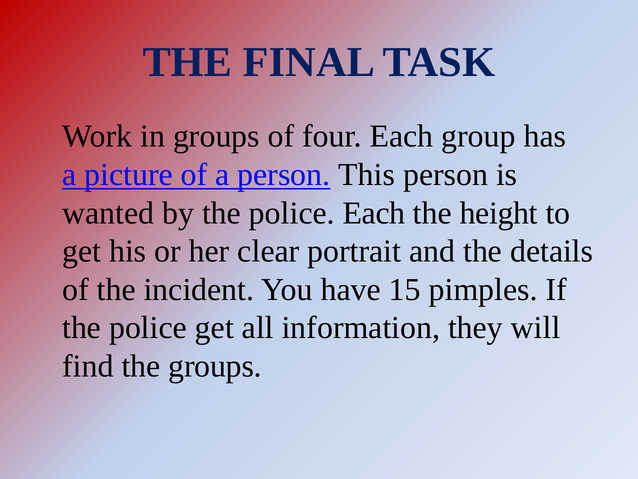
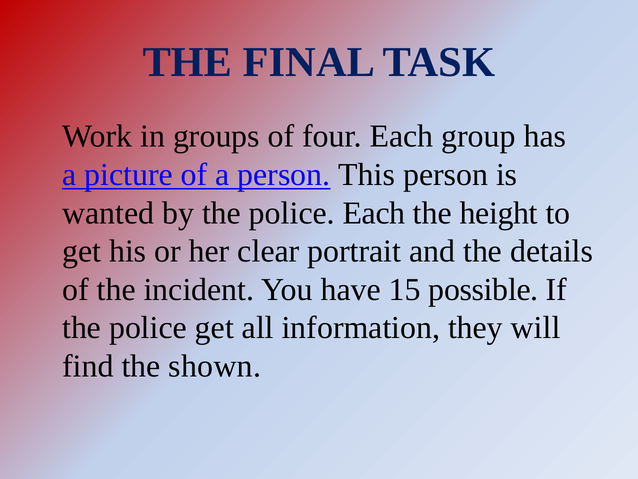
pimples: pimples -> possible (483, 289)
the groups: groups -> shown (215, 366)
